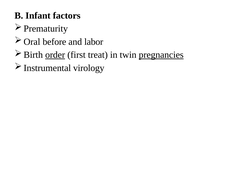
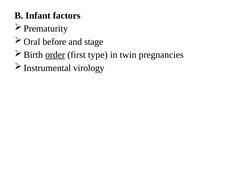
labor: labor -> stage (94, 42)
treat: treat -> type (98, 55)
pregnancies underline: present -> none (161, 55)
